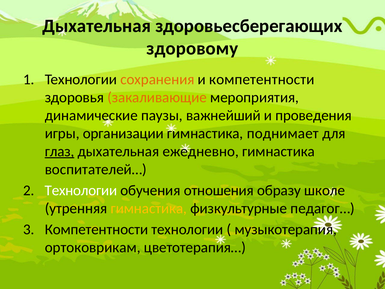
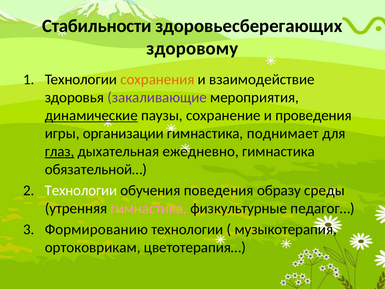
Дыхательная: Дыхательная -> Стабильности (97, 26)
и компетентности: компетентности -> взаимодействие (262, 79)
закаливающие colour: orange -> purple (157, 97)
динамические underline: none -> present (91, 115)
важнейший: важнейший -> сохранение (223, 115)
воспитателей…: воспитателей… -> обязательной… (96, 169)
отношения: отношения -> поведения (219, 190)
школе: школе -> среды (325, 190)
гимнастика colour: yellow -> pink (149, 208)
Компетентности: Компетентности -> Формированию (96, 229)
